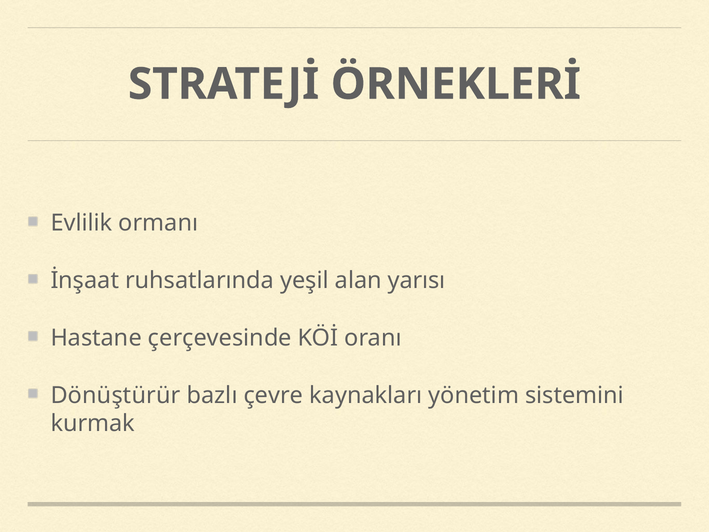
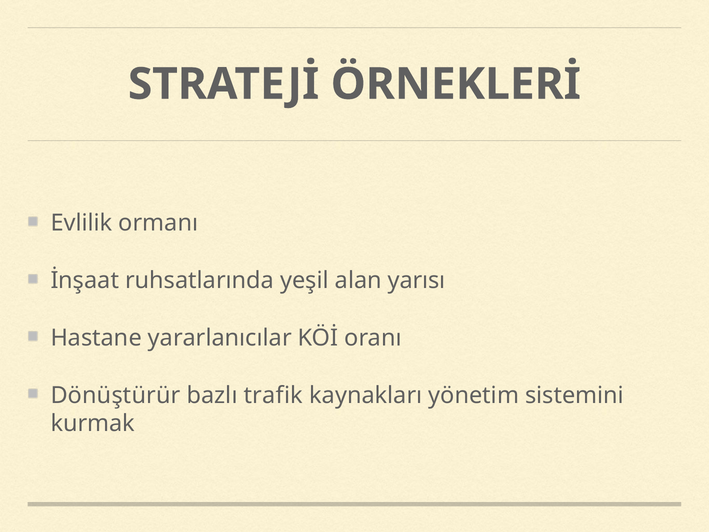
çerçevesinde: çerçevesinde -> yararlanıcılar (220, 338)
çevre: çevre -> trafik (273, 395)
